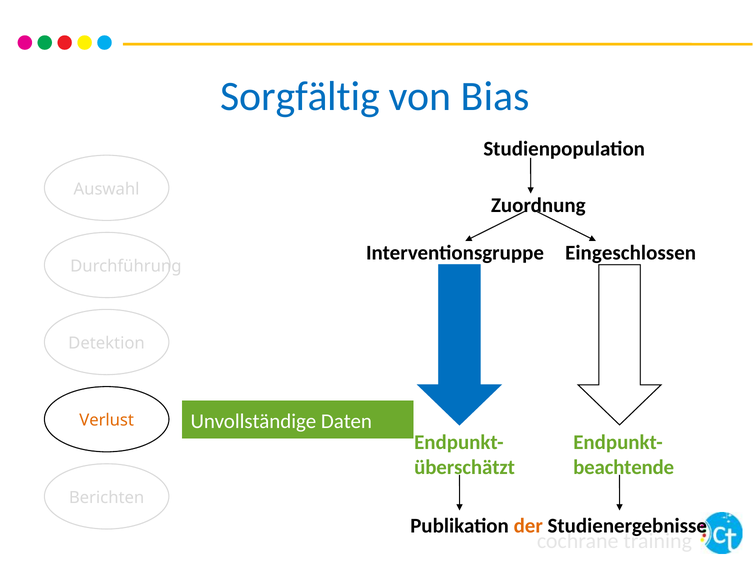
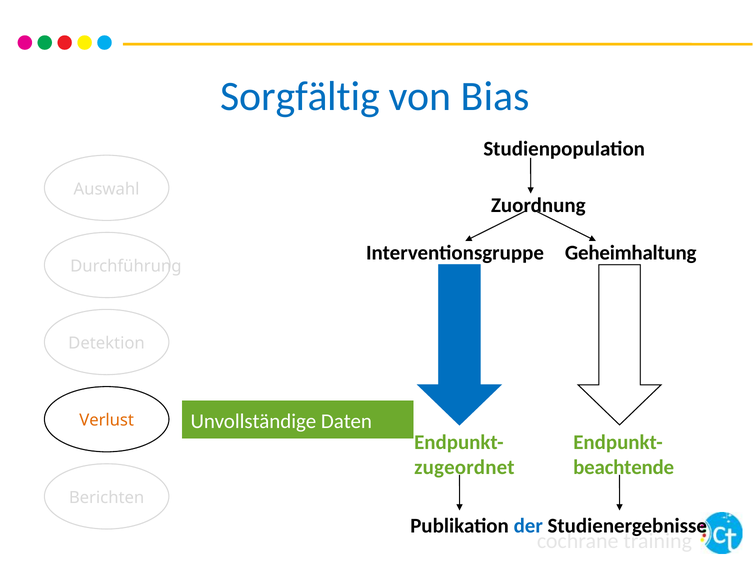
Eingeschlossen: Eingeschlossen -> Geheimhaltung (631, 253)
überschätzt: überschätzt -> zugeordnet (464, 467)
der colour: orange -> blue (528, 525)
